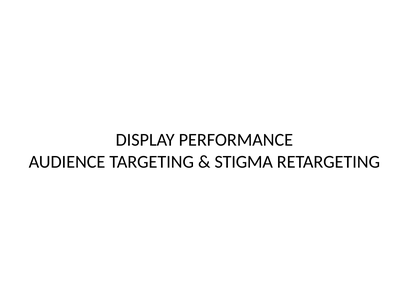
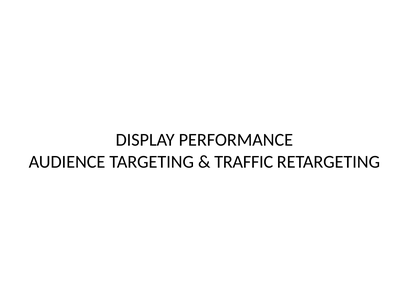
STIGMA: STIGMA -> TRAFFIC (244, 162)
